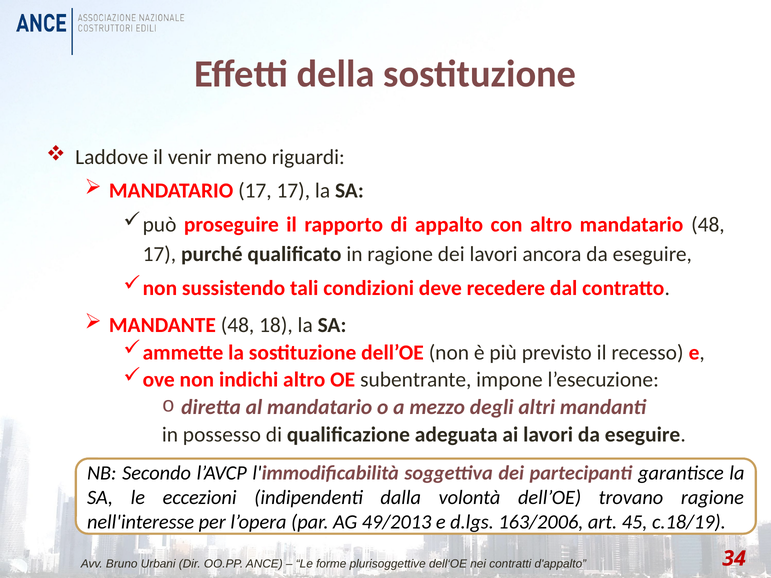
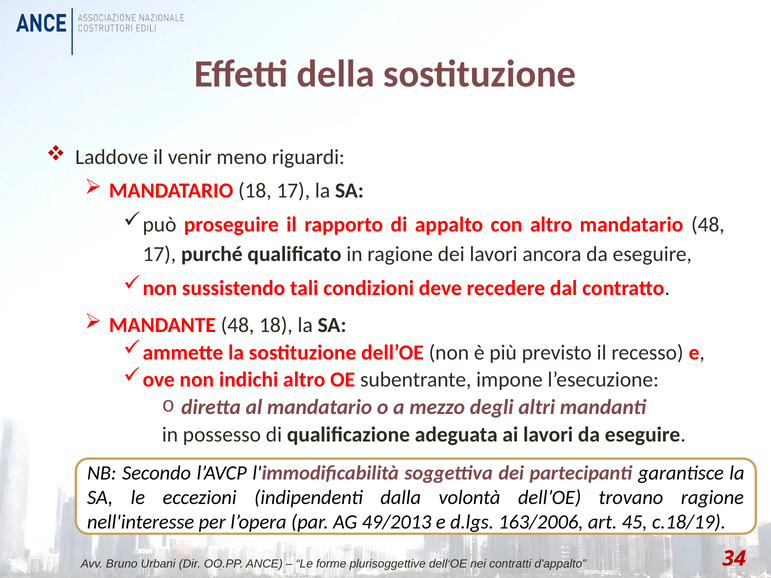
MANDATARIO 17: 17 -> 18 (255, 191)
